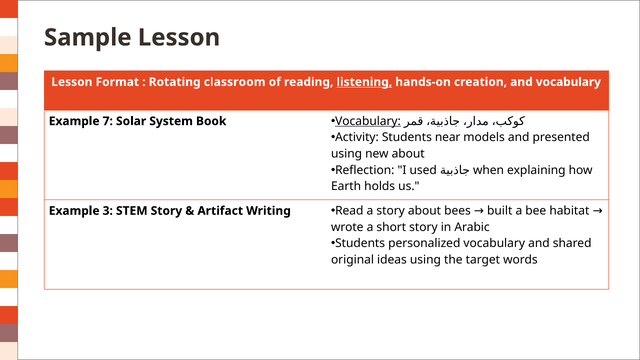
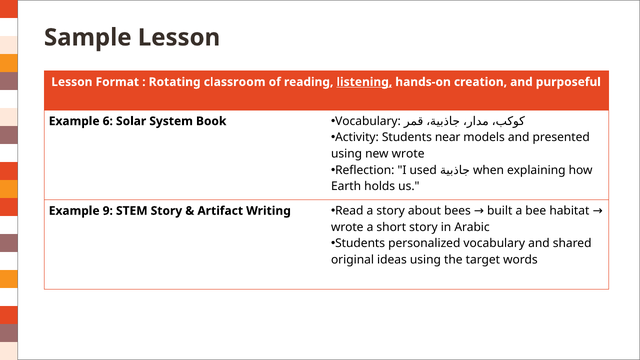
and vocabulary: vocabulary -> purposeful (568, 82)
7: 7 -> 6 (108, 121)
Vocabulary underline: present -> none (368, 121)
new about: about -> wrote (408, 154)
3: 3 -> 9 (108, 211)
